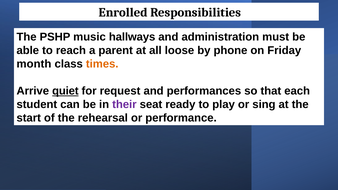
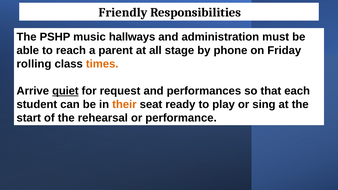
Enrolled: Enrolled -> Friendly (123, 12)
loose: loose -> stage (179, 50)
month: month -> rolling (34, 64)
their colour: purple -> orange (124, 105)
